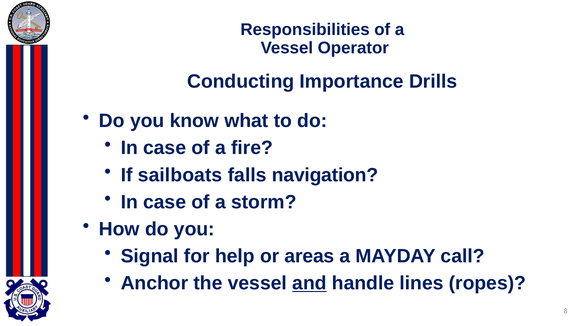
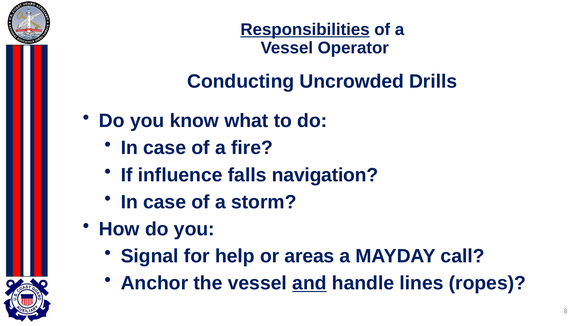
Responsibilities underline: none -> present (305, 29)
Importance: Importance -> Uncrowded (352, 81)
sailboats: sailboats -> influence (180, 175)
